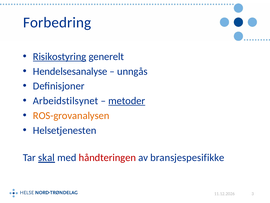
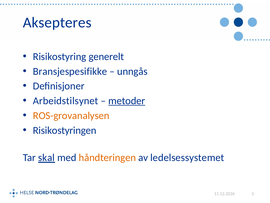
Forbedring: Forbedring -> Aksepteres (57, 22)
Risikostyring underline: present -> none (60, 56)
Hendelsesanalyse: Hendelsesanalyse -> Bransjespesifikke (70, 71)
Helsetjenesten: Helsetjenesten -> Risikostyringen (65, 130)
håndteringen colour: red -> orange (107, 157)
bransjespesifikke: bransjespesifikke -> ledelsessystemet (187, 157)
